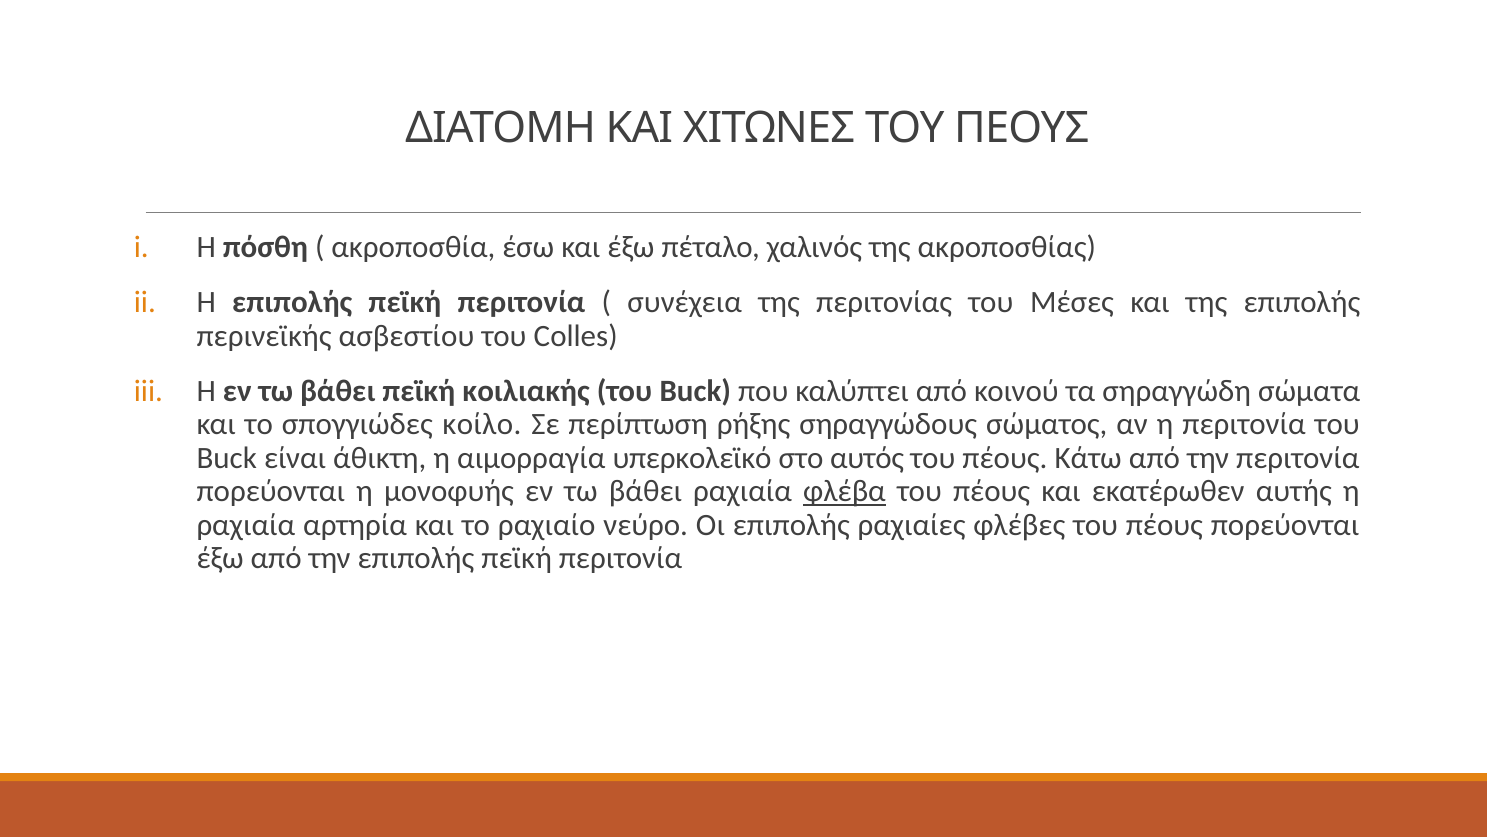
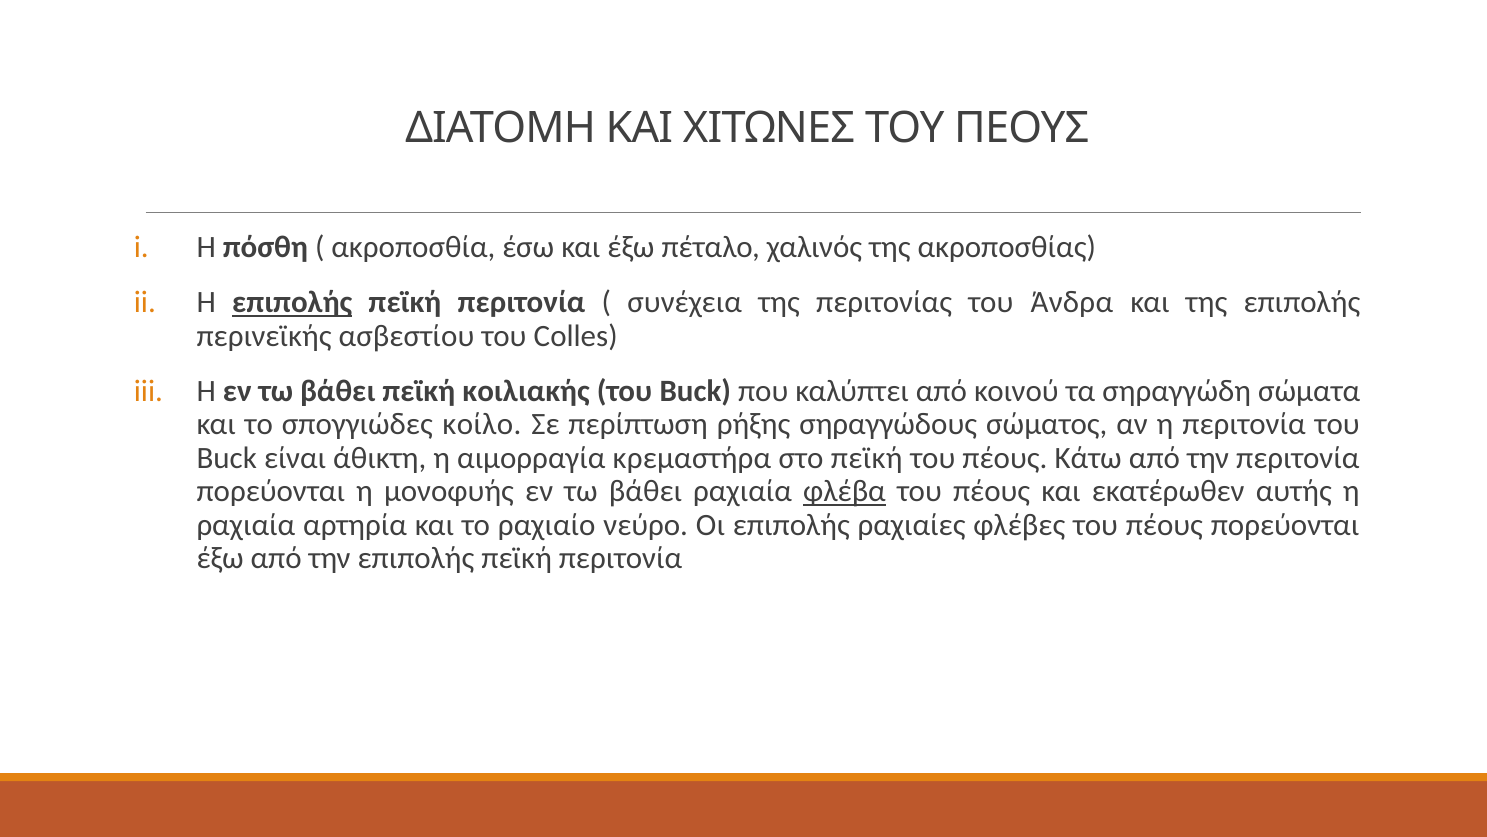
επιπολής underline: none -> present (292, 302)
Μέσες: Μέσες -> Άνδρα (1072, 302)
υπερκολεϊκό: υπερκολεϊκό -> κρεμαστήρα (692, 458)
στο αυτός: αυτός -> πεϊκή (867, 458)
